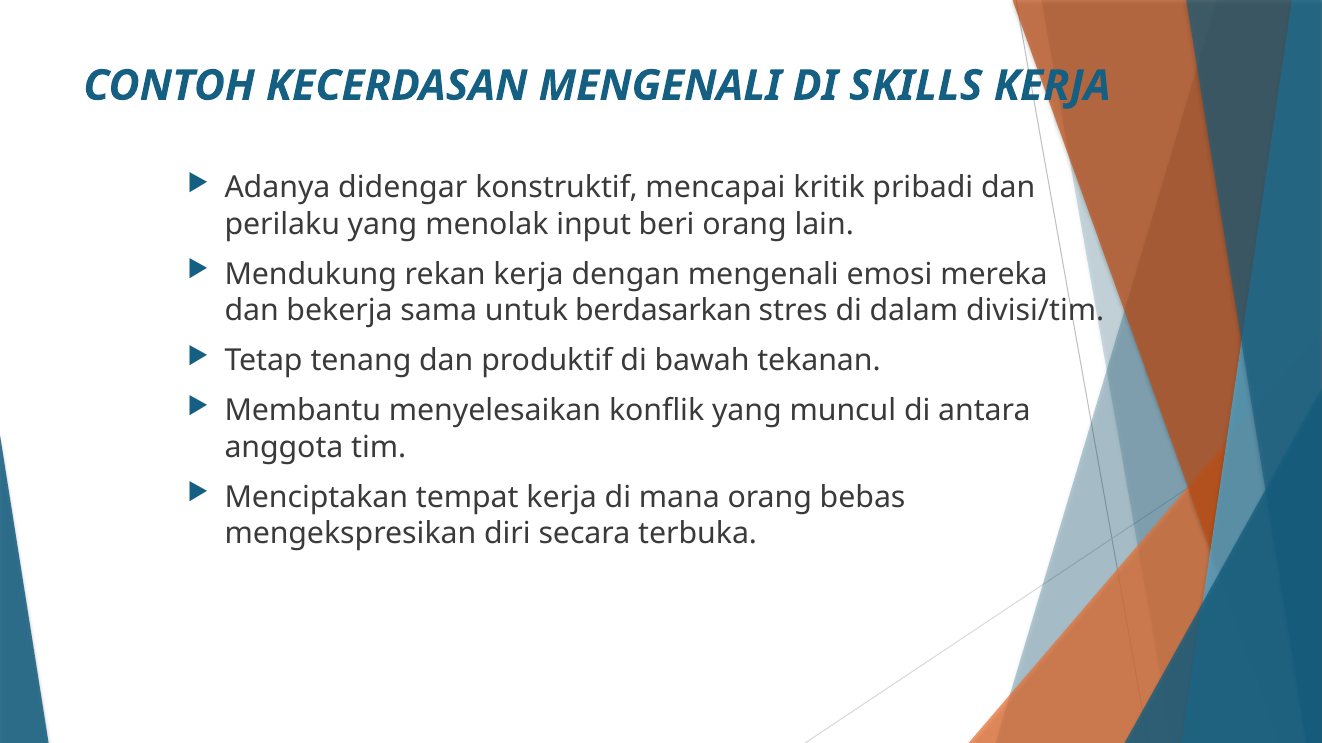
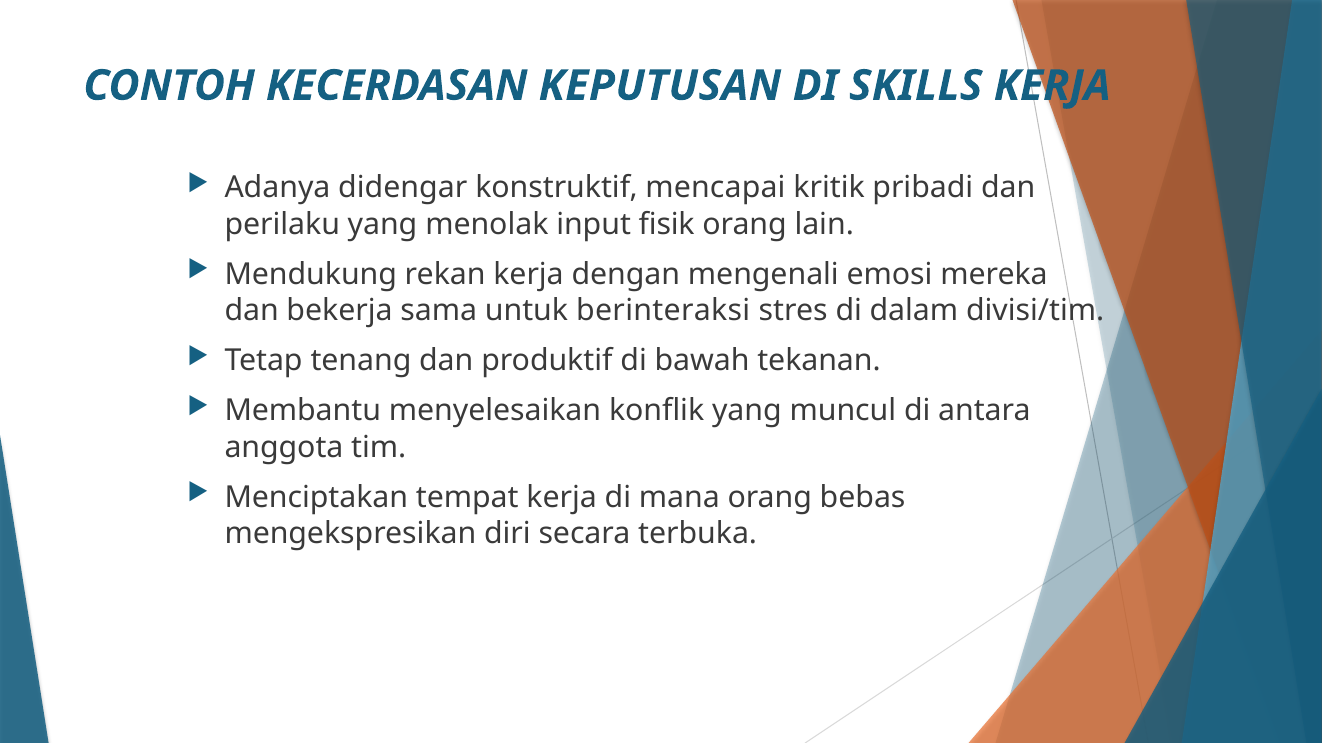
KECERDASAN MENGENALI: MENGENALI -> KEPUTUSAN (660, 86)
beri: beri -> fisik (667, 224)
berdasarkan: berdasarkan -> berinteraksi (663, 311)
